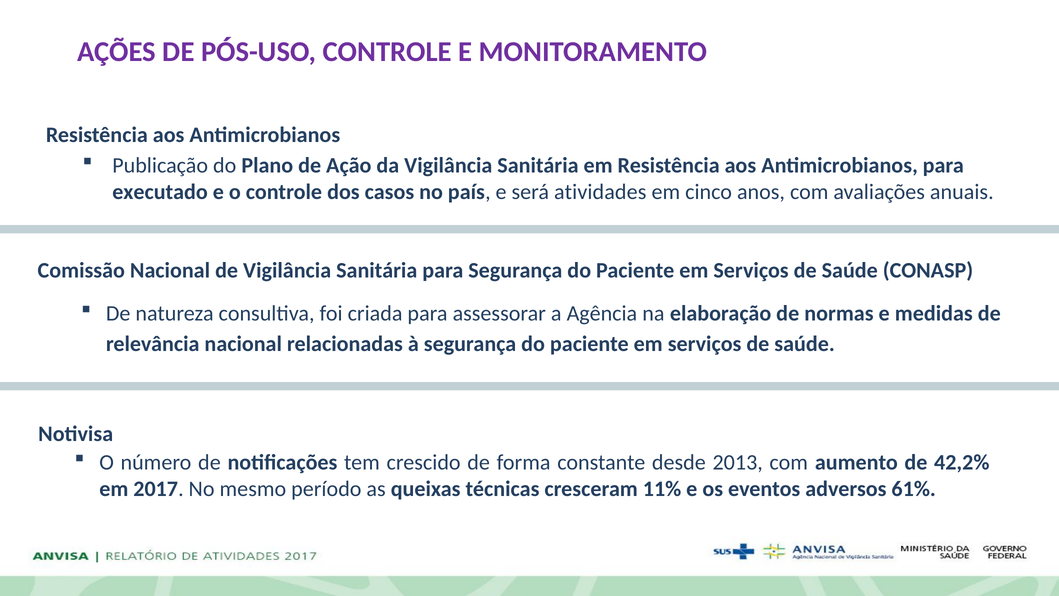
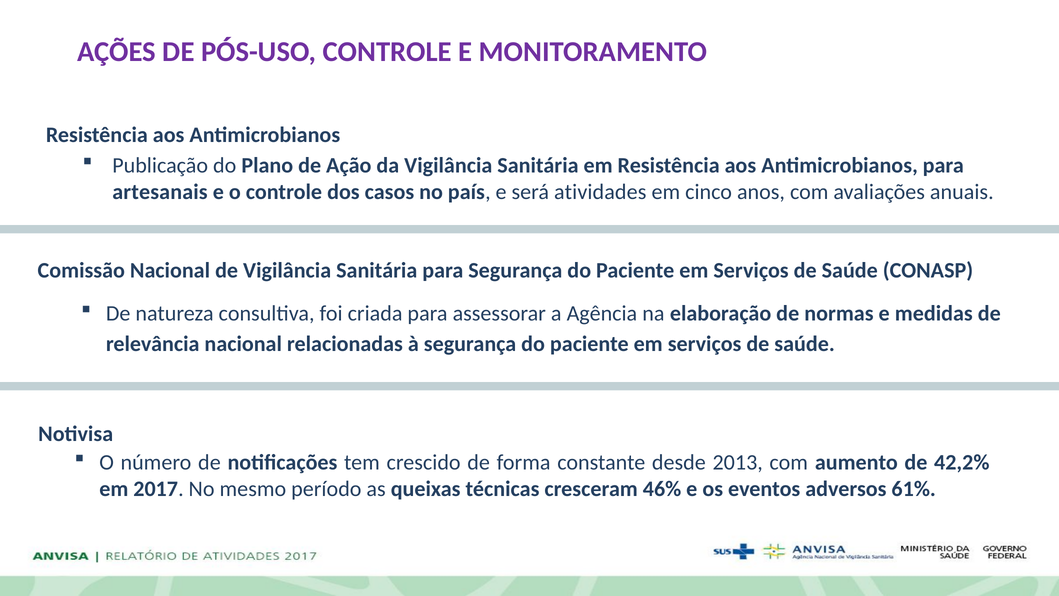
executado: executado -> artesanais (160, 192)
11%: 11% -> 46% (662, 489)
